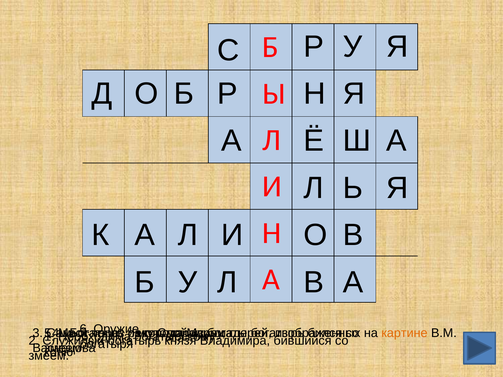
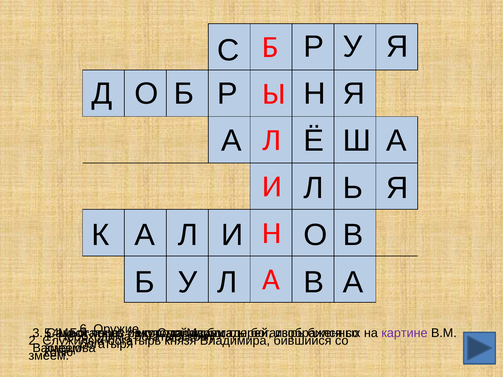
картине colour: orange -> purple (404, 333)
